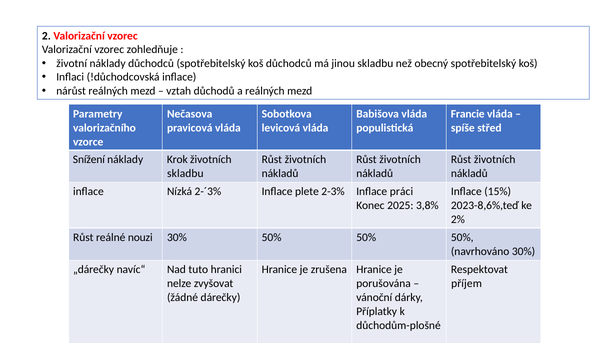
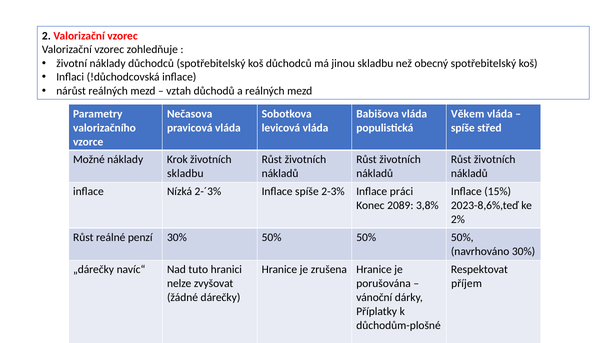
Francie: Francie -> Věkem (468, 114)
Snížení: Snížení -> Možné (89, 160)
Inflace plete: plete -> spíše (307, 192)
2025: 2025 -> 2089 (400, 206)
nouzi: nouzi -> penzí (140, 238)
